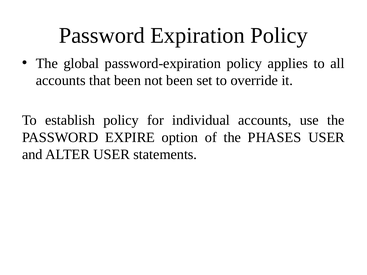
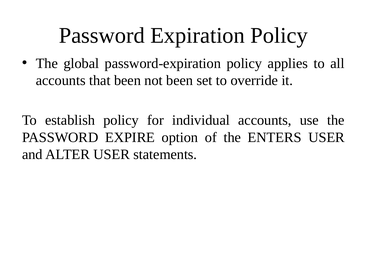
PHASES: PHASES -> ENTERS (275, 137)
